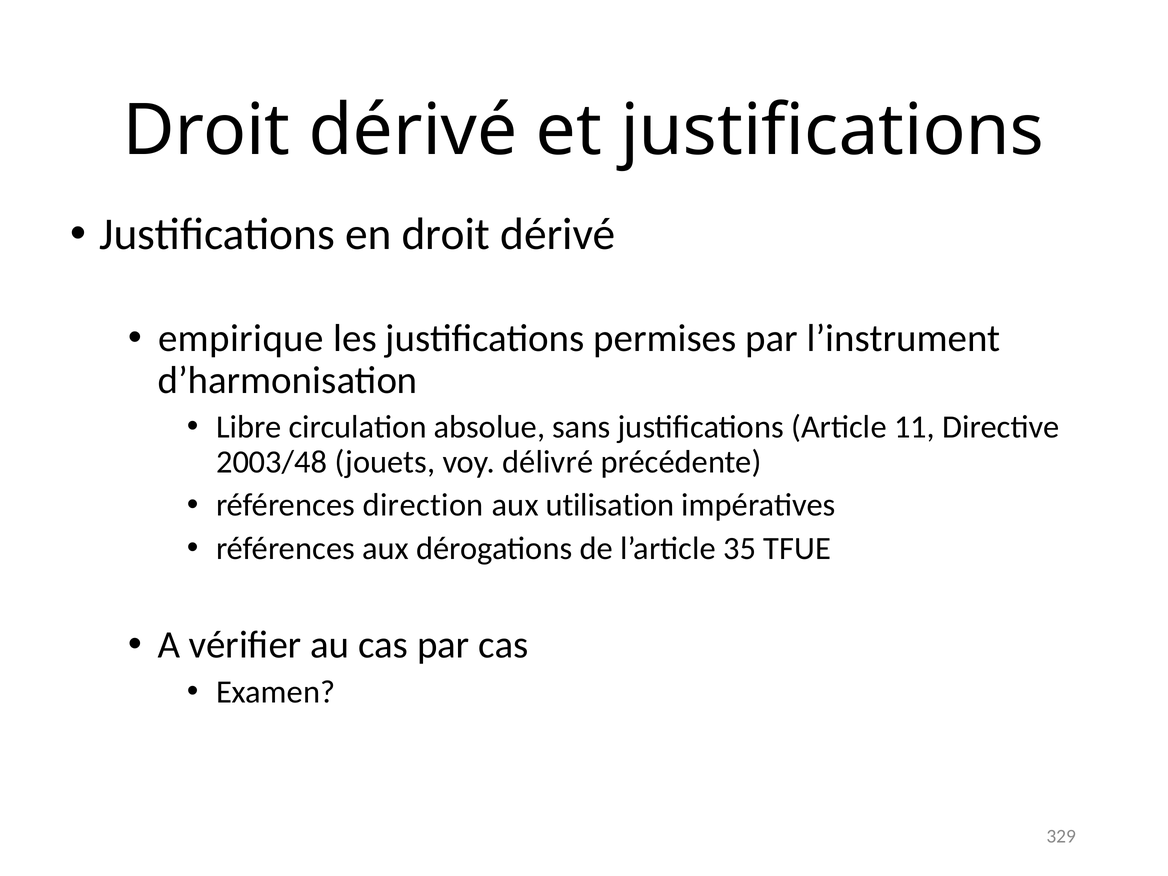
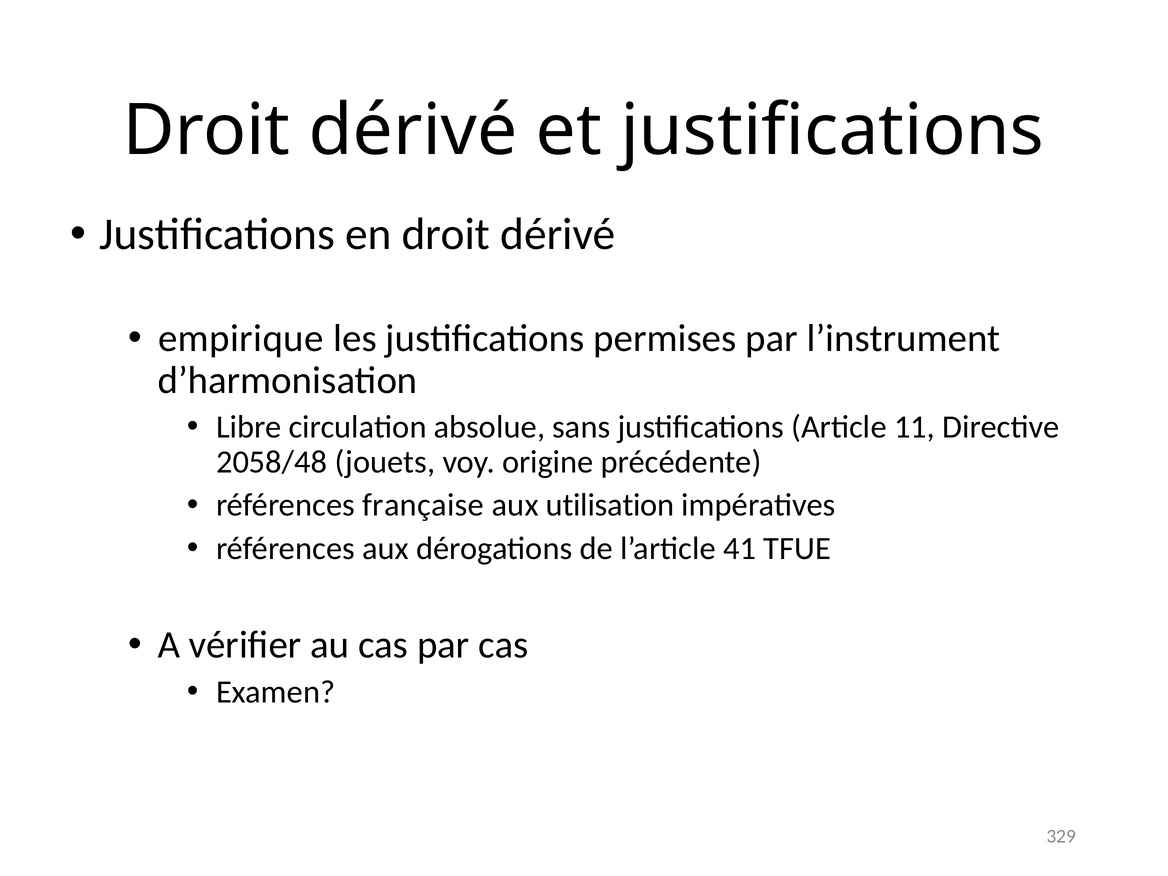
2003/48: 2003/48 -> 2058/48 (272, 462)
délivré: délivré -> origine (548, 462)
direction: direction -> française (423, 505)
35: 35 -> 41 (740, 548)
